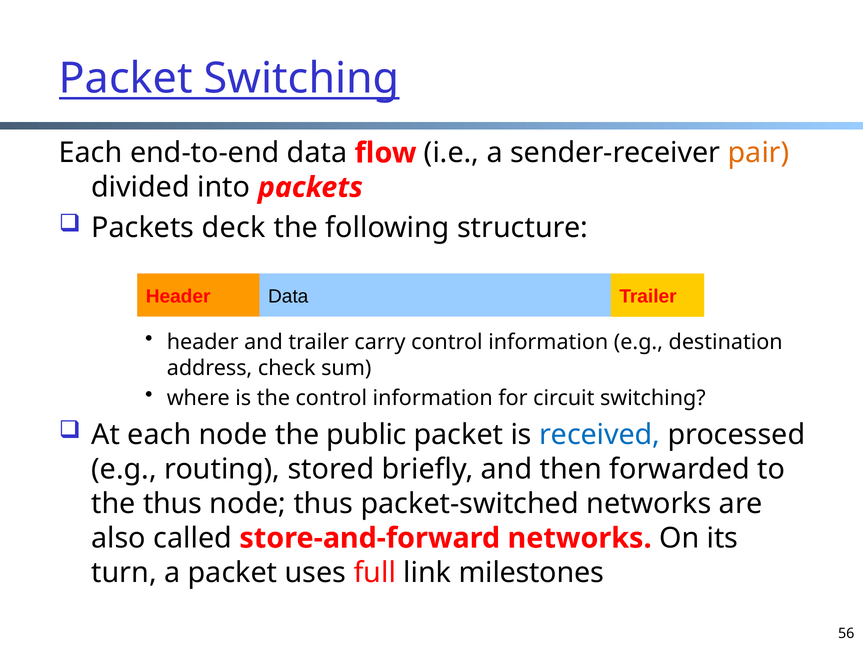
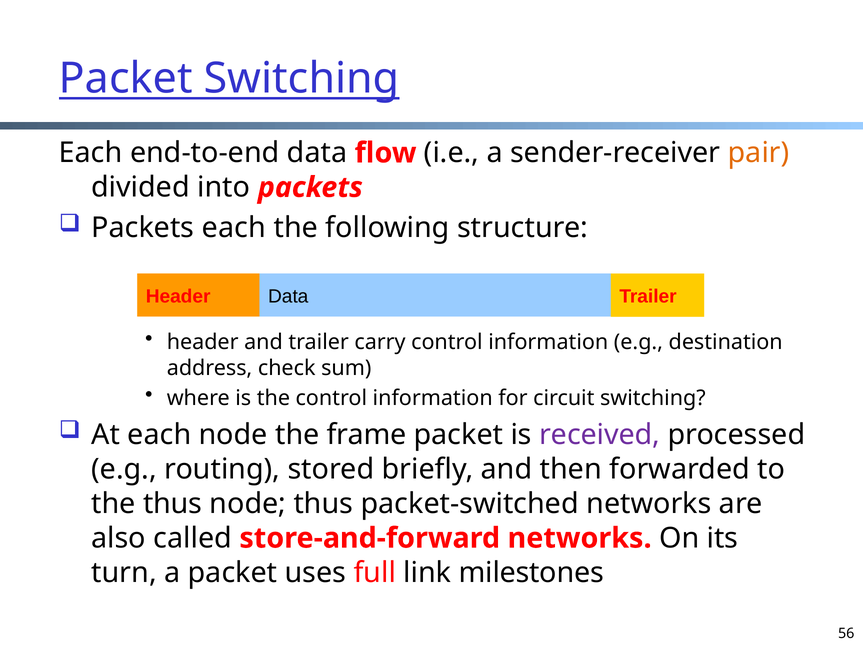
Packets deck: deck -> each (234, 228)
public: public -> frame (367, 434)
received colour: blue -> purple (600, 434)
